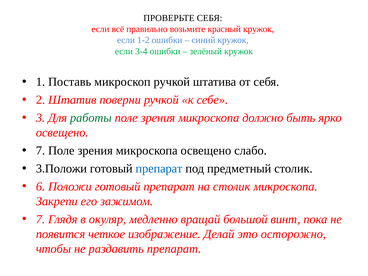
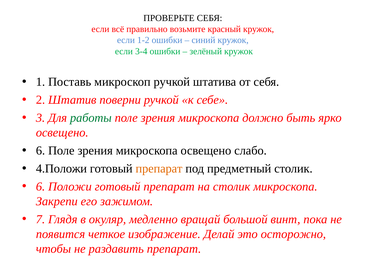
7: 7 -> 6 (40, 151)
3.Положи: 3.Положи -> 4.Положи (61, 169)
препарат colour: blue -> orange (159, 169)
